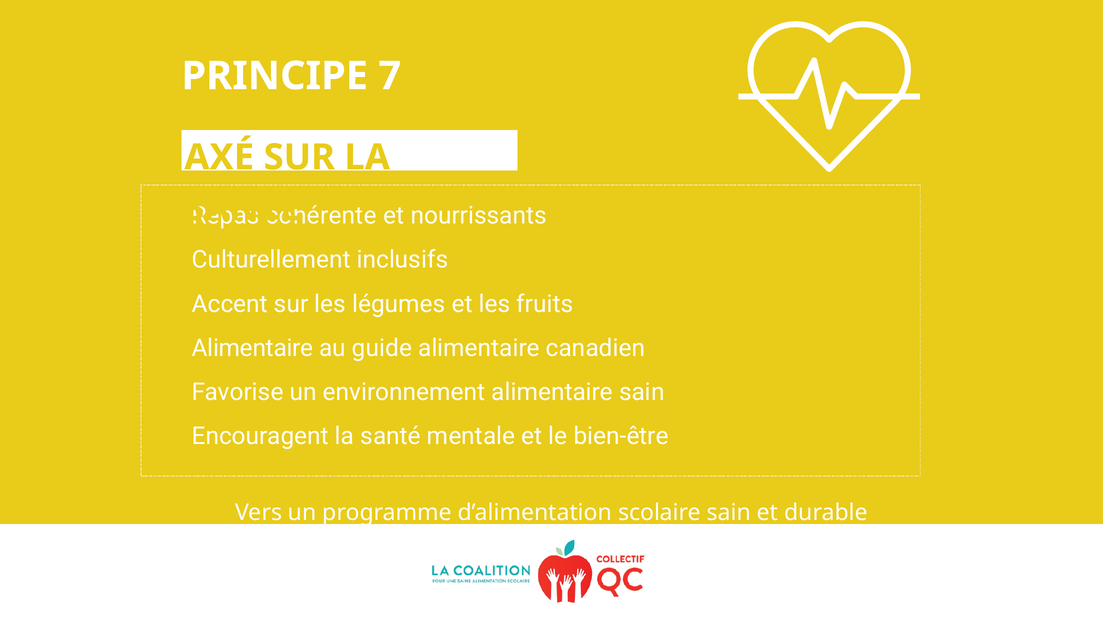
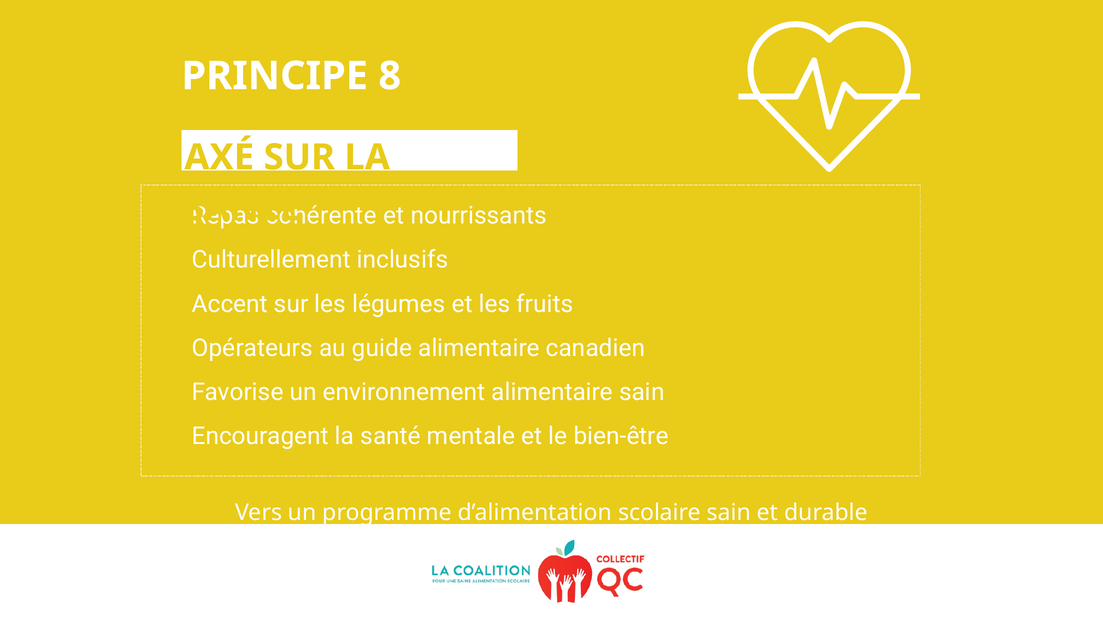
7: 7 -> 8 (390, 76)
Alimentaire: Alimentaire -> Opérateurs (252, 348)
